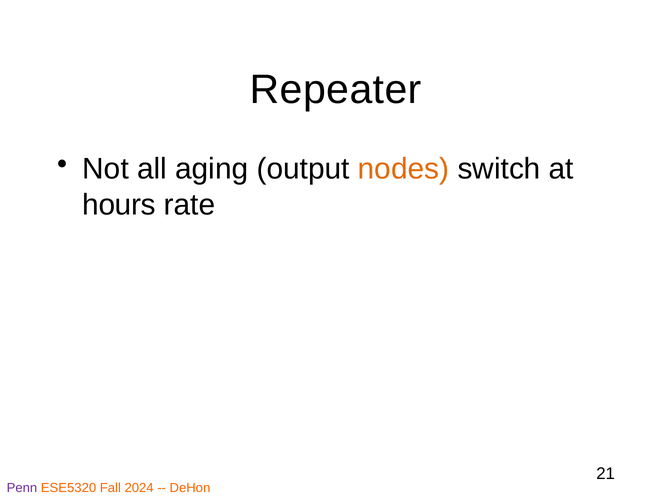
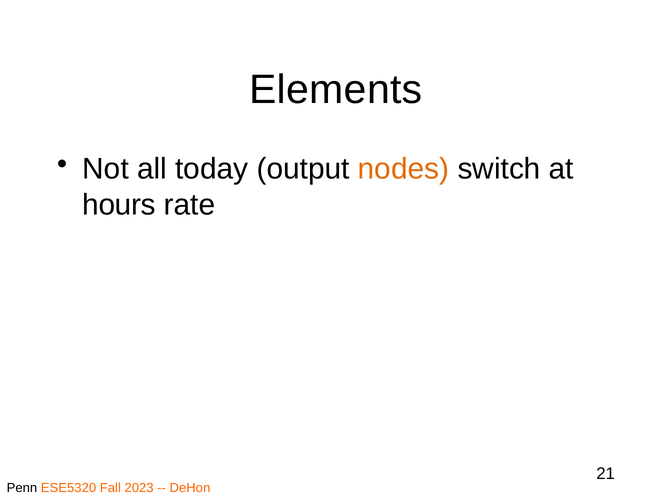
Repeater: Repeater -> Elements (336, 90)
aging: aging -> today (212, 169)
Penn colour: purple -> black (22, 488)
2024: 2024 -> 2023 (139, 488)
